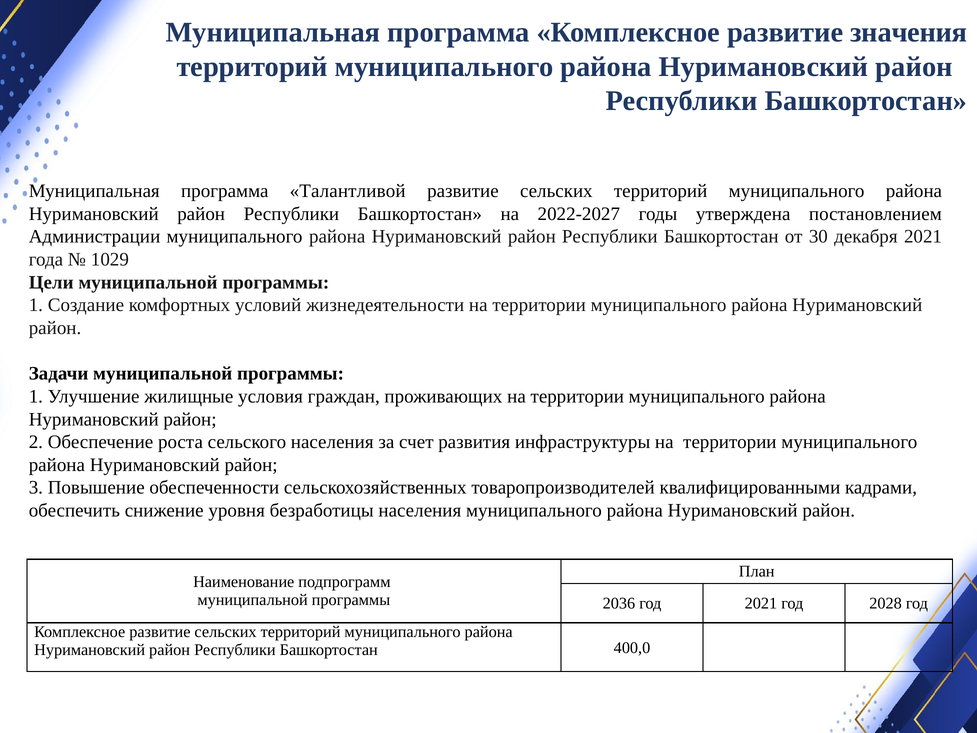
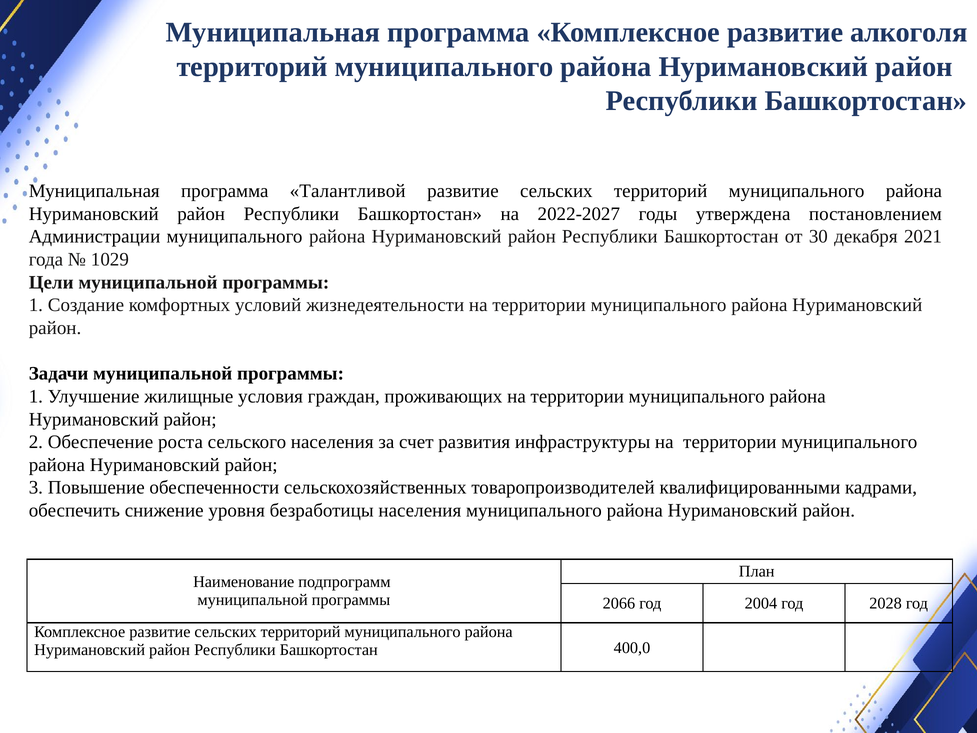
значения: значения -> алкоголя (909, 32)
2036: 2036 -> 2066 (619, 603)
год 2021: 2021 -> 2004 (761, 603)
